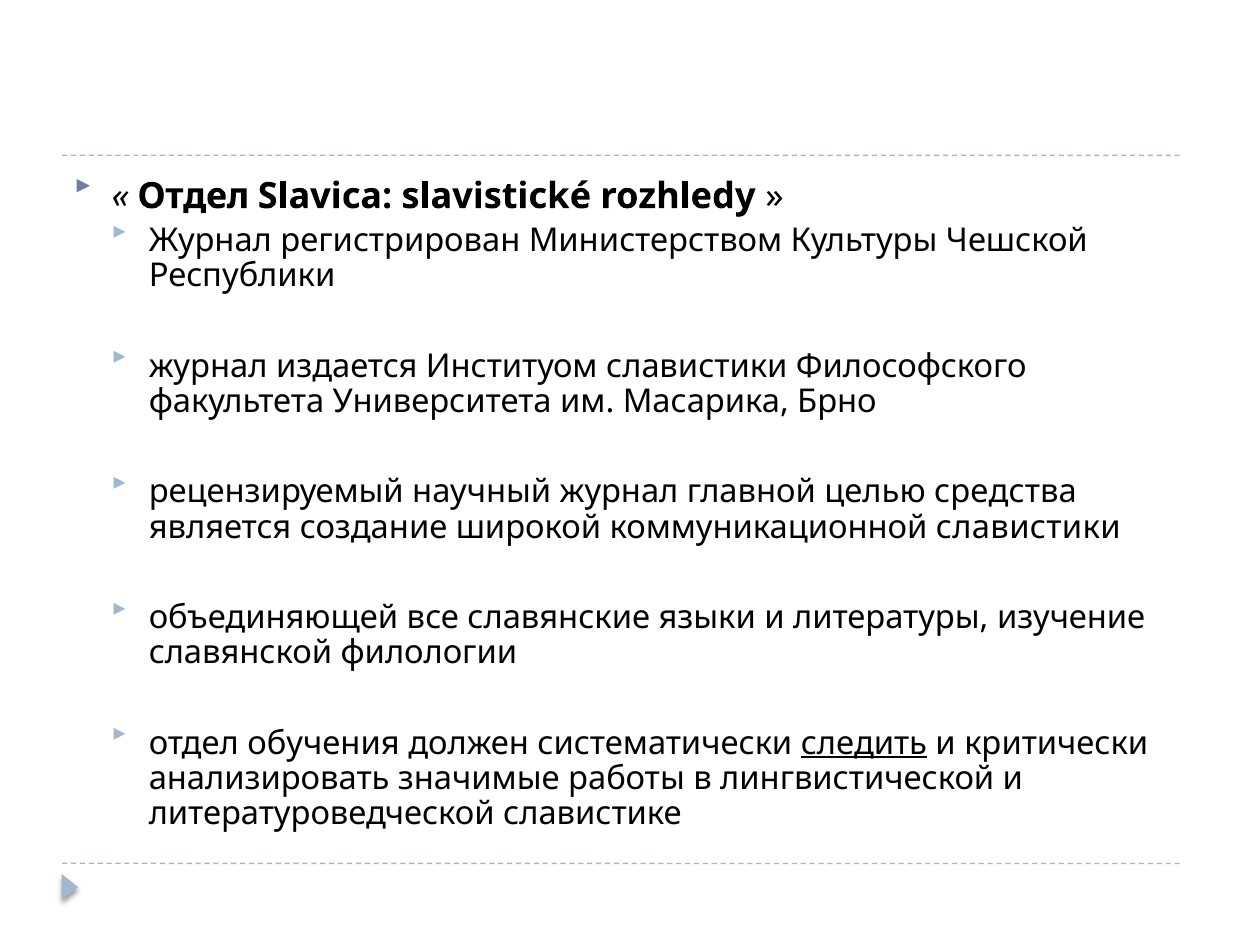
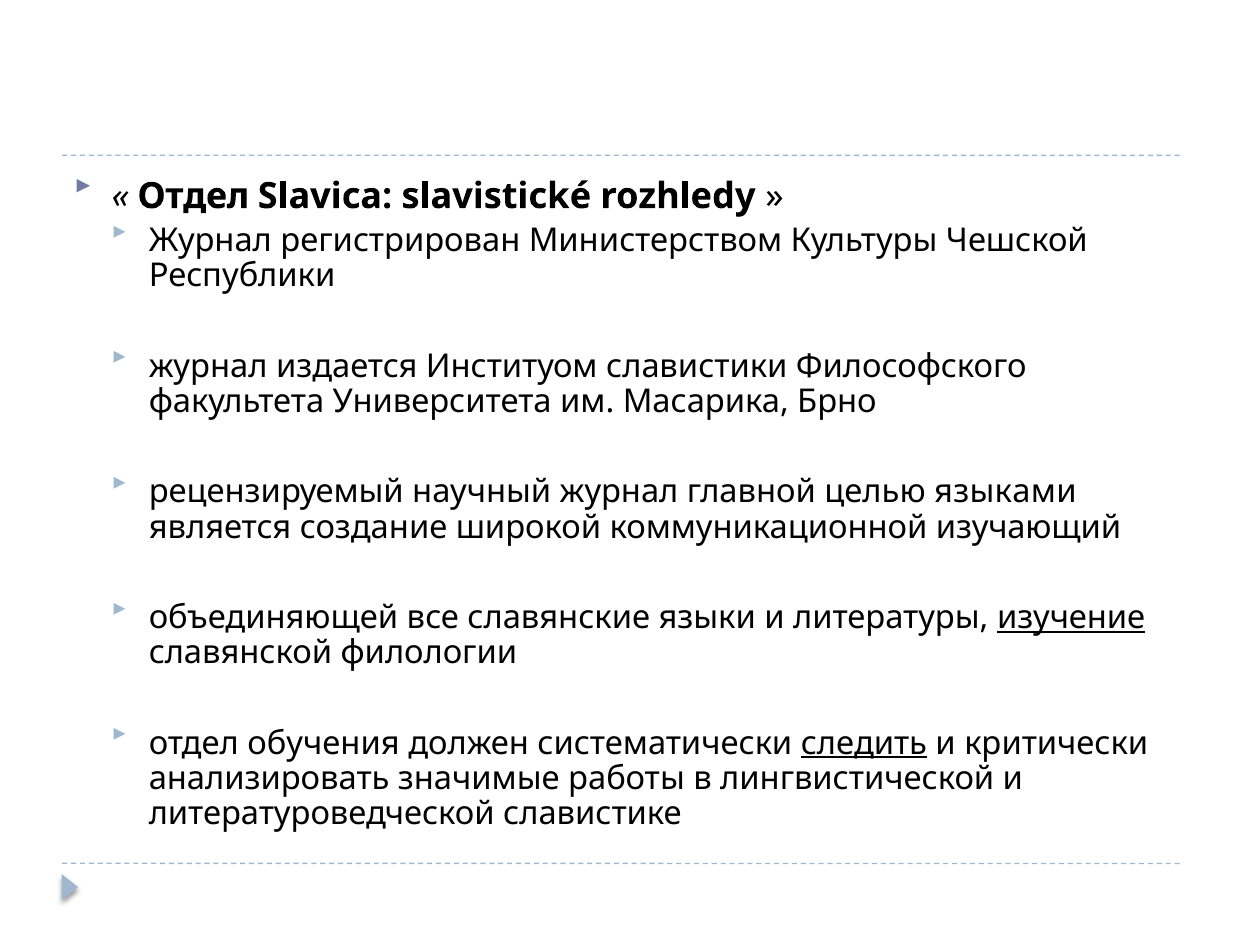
средства: средства -> языками (1005, 492)
коммуникационной славистики: славистики -> изучающий (1029, 527)
изучение underline: none -> present (1071, 617)
